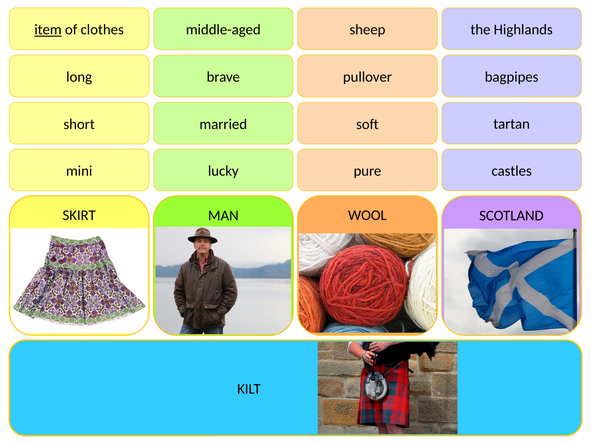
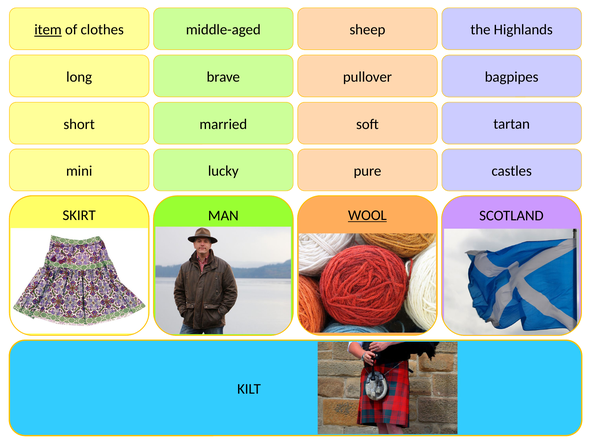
WOOL underline: none -> present (367, 215)
